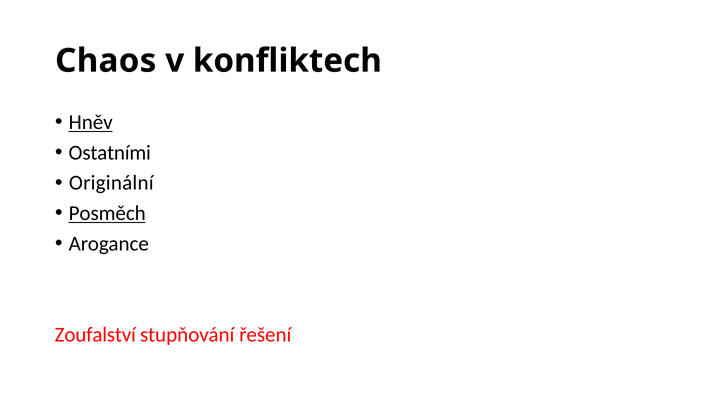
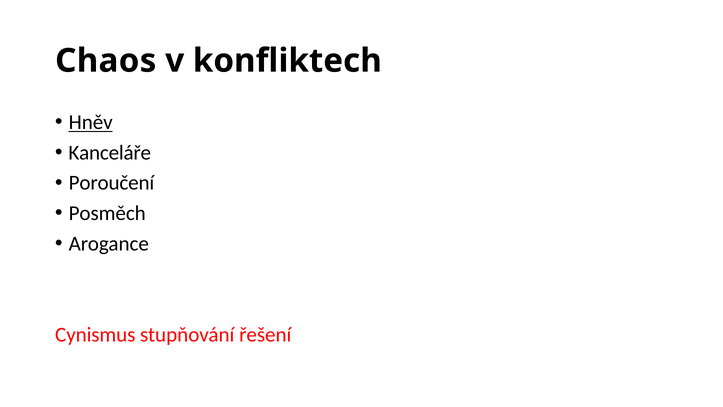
Ostatními: Ostatními -> Kanceláře (110, 153)
Originální: Originální -> Poroučení (111, 183)
Posměch underline: present -> none (107, 213)
Zoufalství: Zoufalství -> Cynismus (95, 334)
